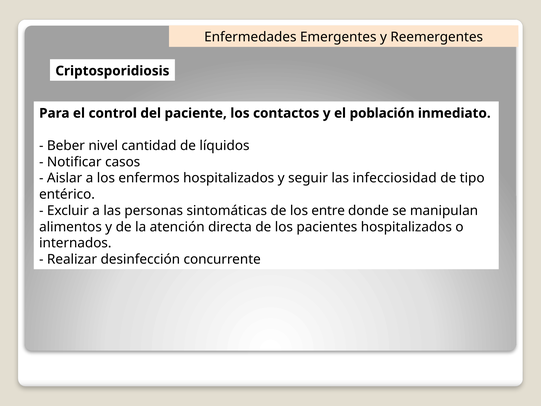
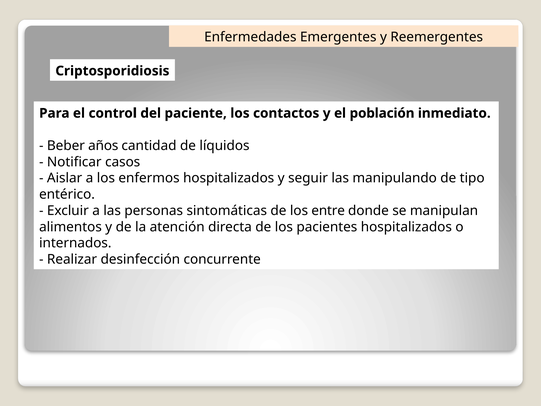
nivel: nivel -> años (103, 146)
infecciosidad: infecciosidad -> manipulando (395, 178)
